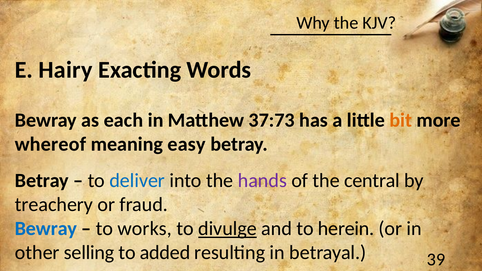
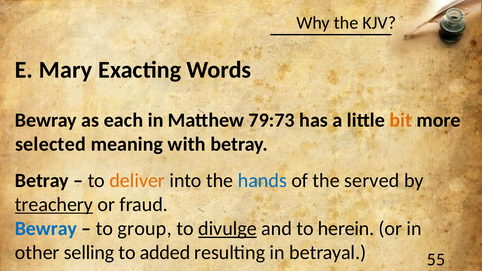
Hairy: Hairy -> Mary (66, 70)
37:73: 37:73 -> 79:73 (272, 120)
whereof: whereof -> selected (50, 144)
easy: easy -> with (187, 144)
deliver colour: blue -> orange (137, 181)
hands colour: purple -> blue (262, 181)
central: central -> served (372, 181)
treachery underline: none -> present (54, 205)
works: works -> group (145, 229)
39: 39 -> 55 (436, 260)
